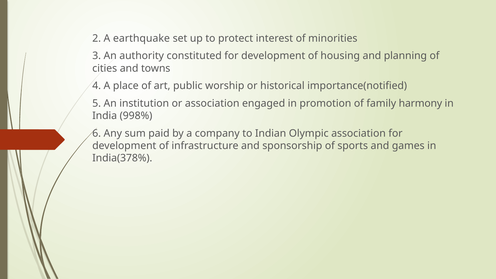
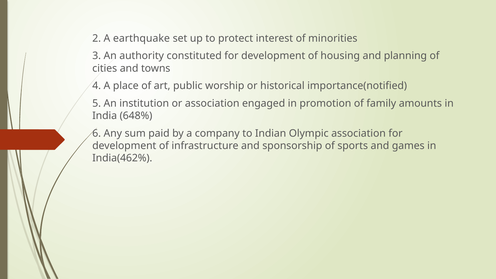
harmony: harmony -> amounts (420, 103)
998%: 998% -> 648% (136, 116)
India(378%: India(378% -> India(462% (122, 158)
